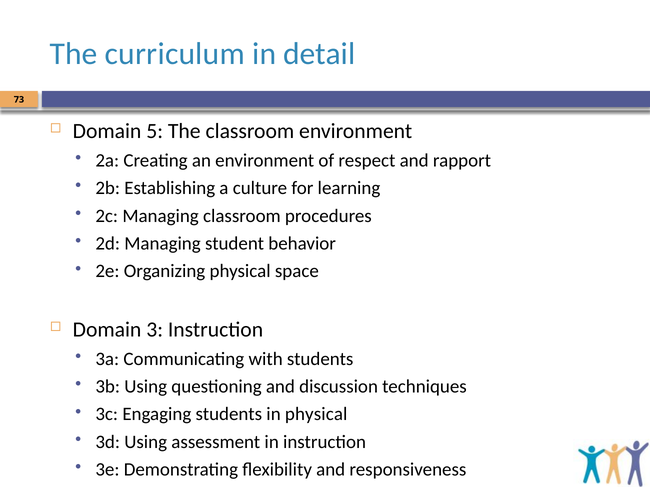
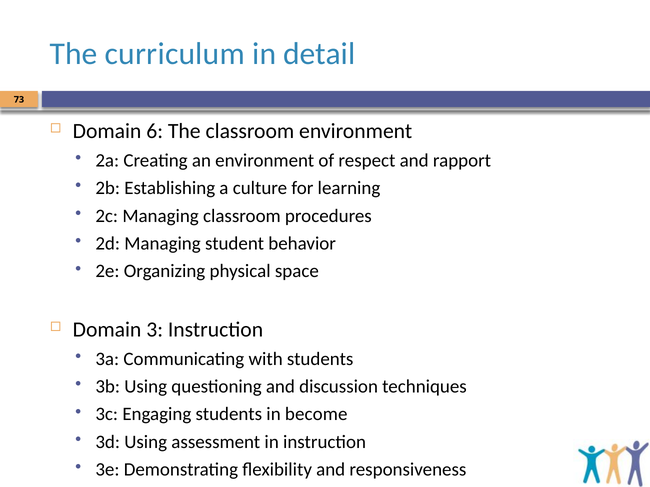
5: 5 -> 6 (155, 131)
in physical: physical -> become (316, 415)
